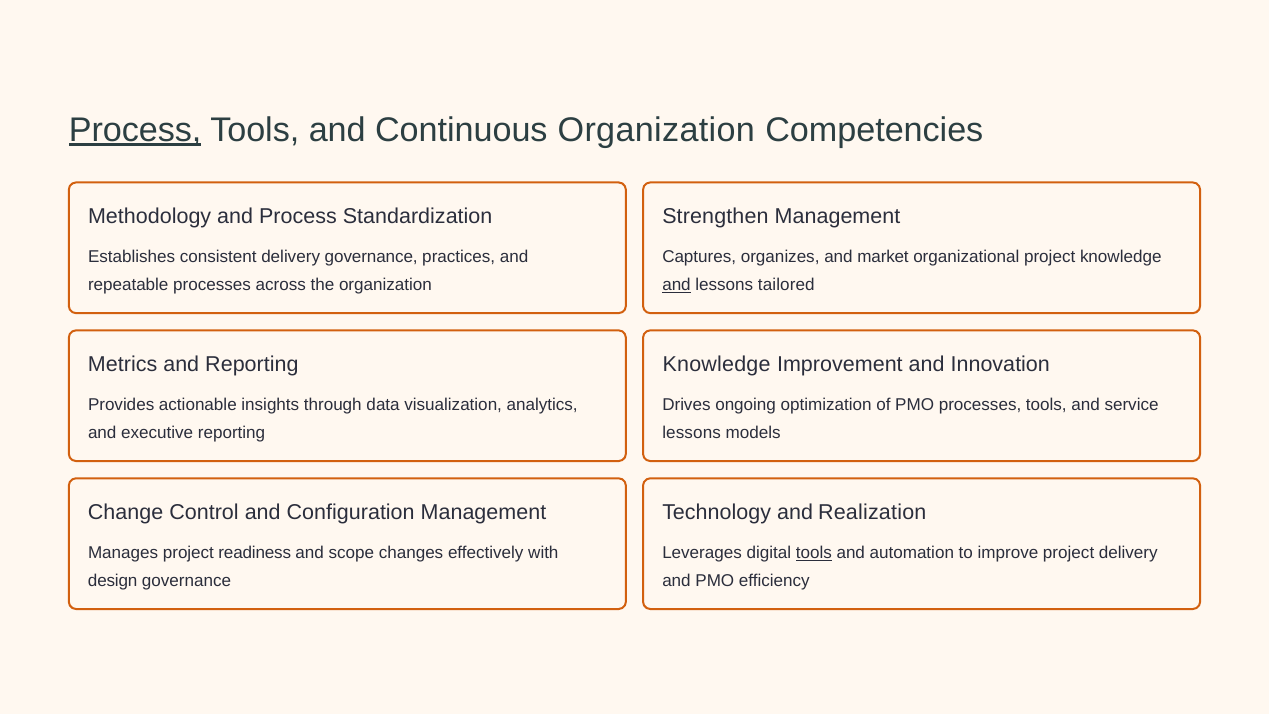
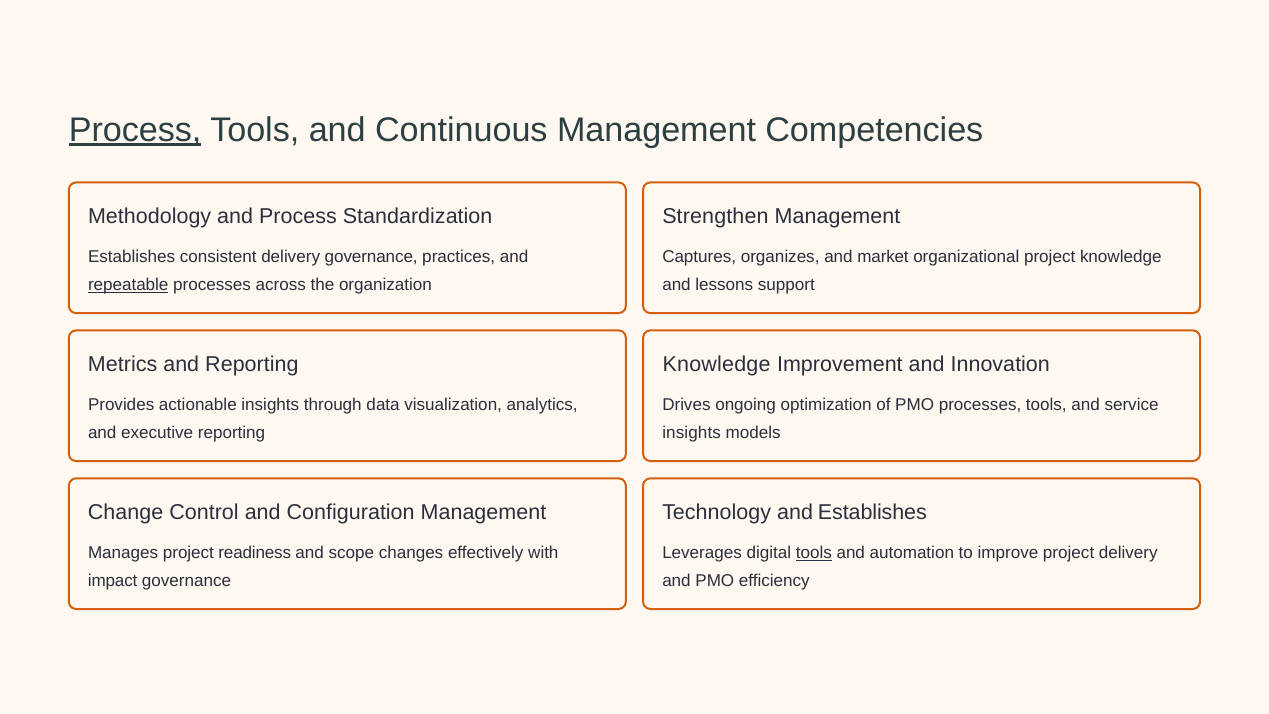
Continuous Organization: Organization -> Management (657, 130)
repeatable underline: none -> present (128, 285)
and underline: present -> none (677, 285)
tailored: tailored -> support (786, 285)
lessons: lessons -> insights (692, 433)
and Realization: Realization -> Establishes (872, 512)
design: design -> impact (113, 581)
